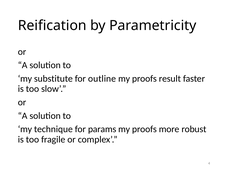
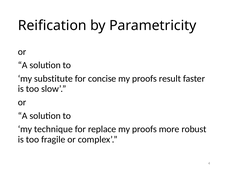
outline: outline -> concise (102, 79)
params: params -> replace (102, 129)
